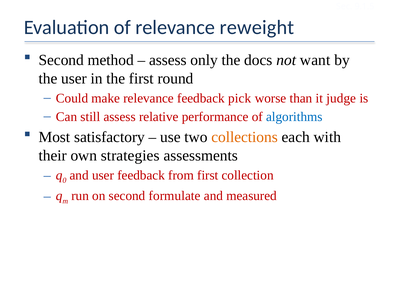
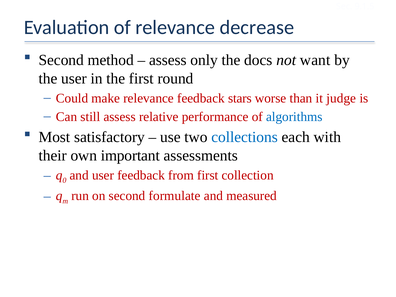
reweight: reweight -> decrease (257, 27)
pick: pick -> stars (240, 98)
collections colour: orange -> blue (245, 137)
strategies: strategies -> important (130, 156)
